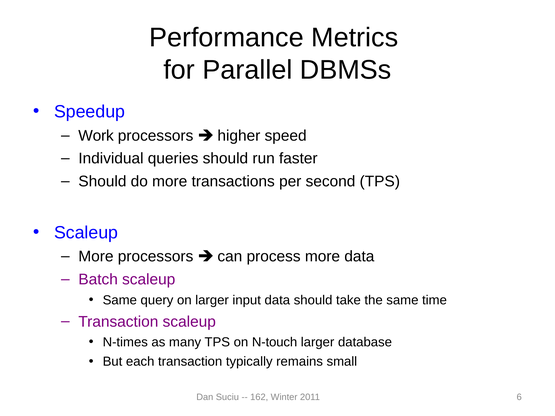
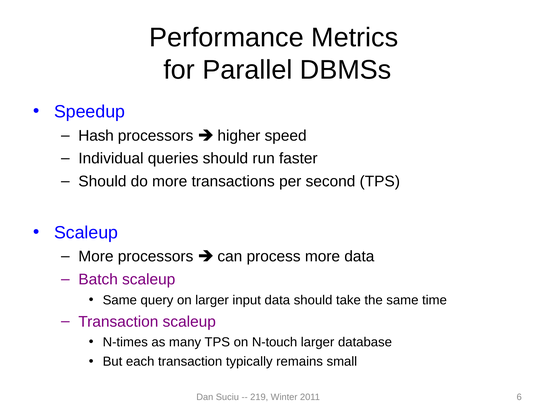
Work: Work -> Hash (96, 136)
162: 162 -> 219 (259, 398)
